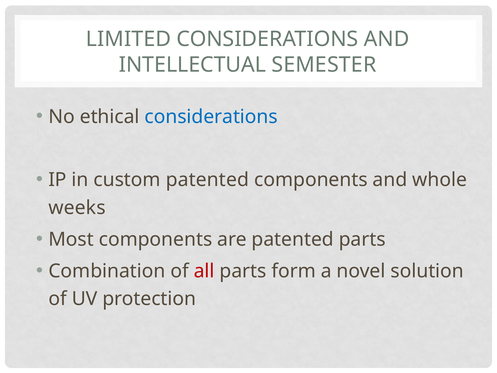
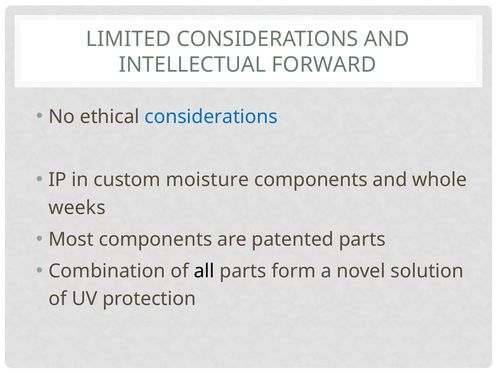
SEMESTER: SEMESTER -> FORWARD (324, 65)
custom patented: patented -> moisture (207, 180)
all colour: red -> black (204, 271)
